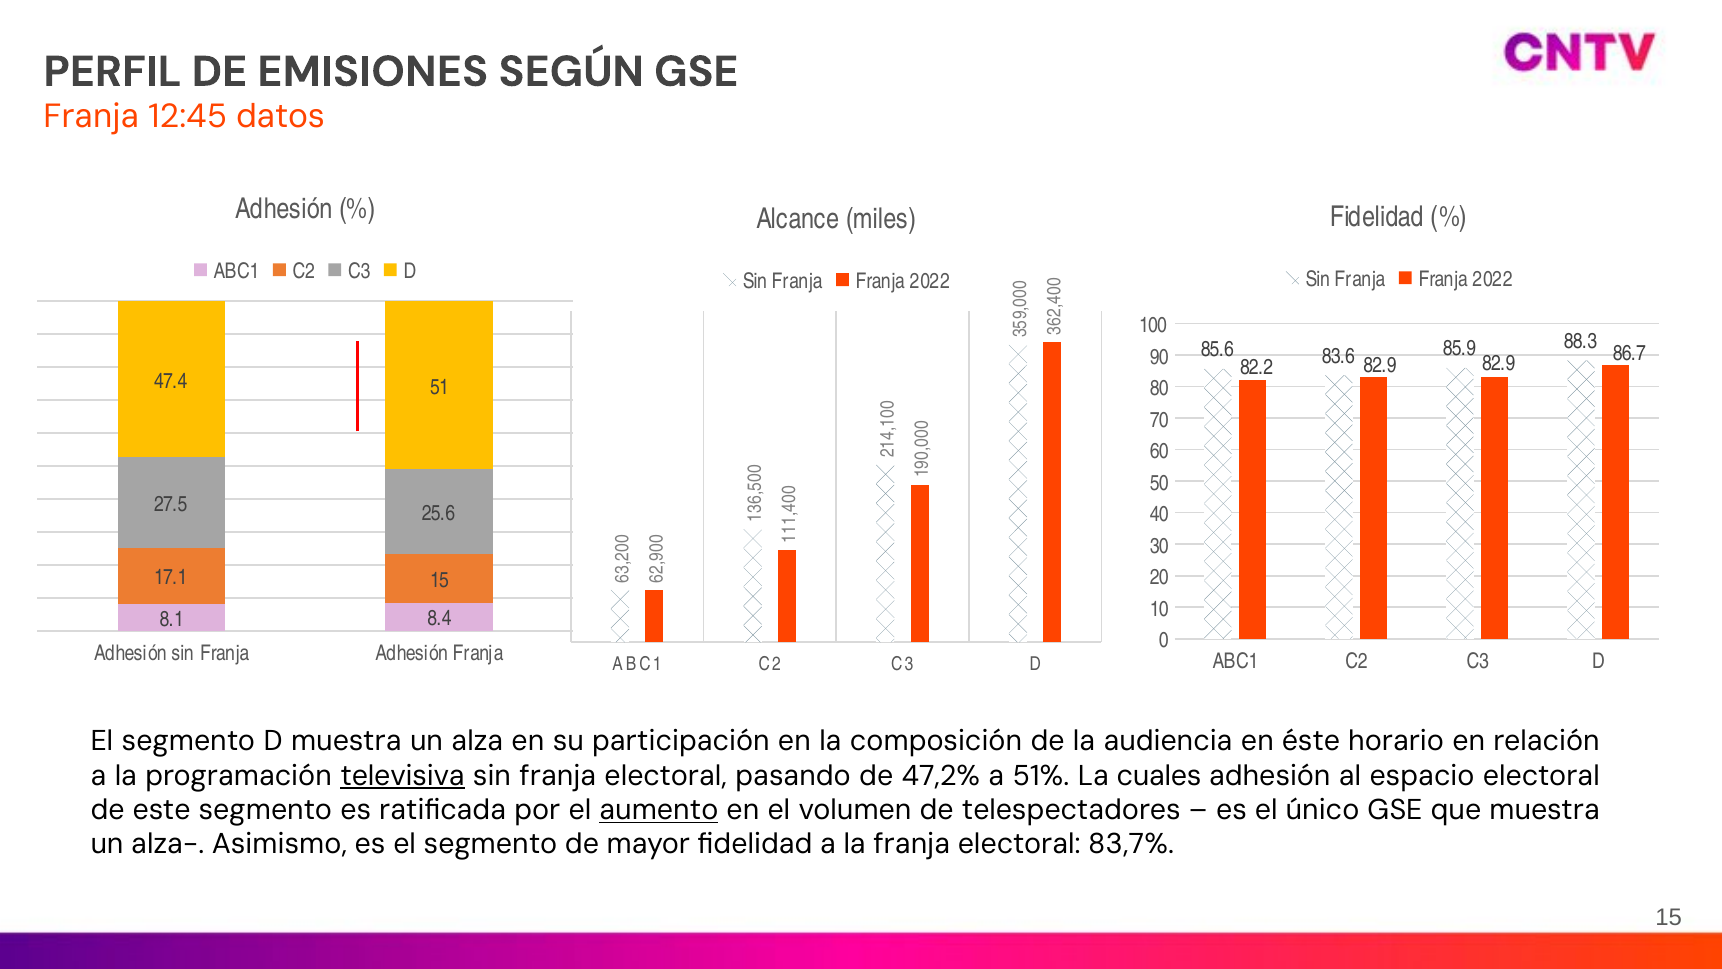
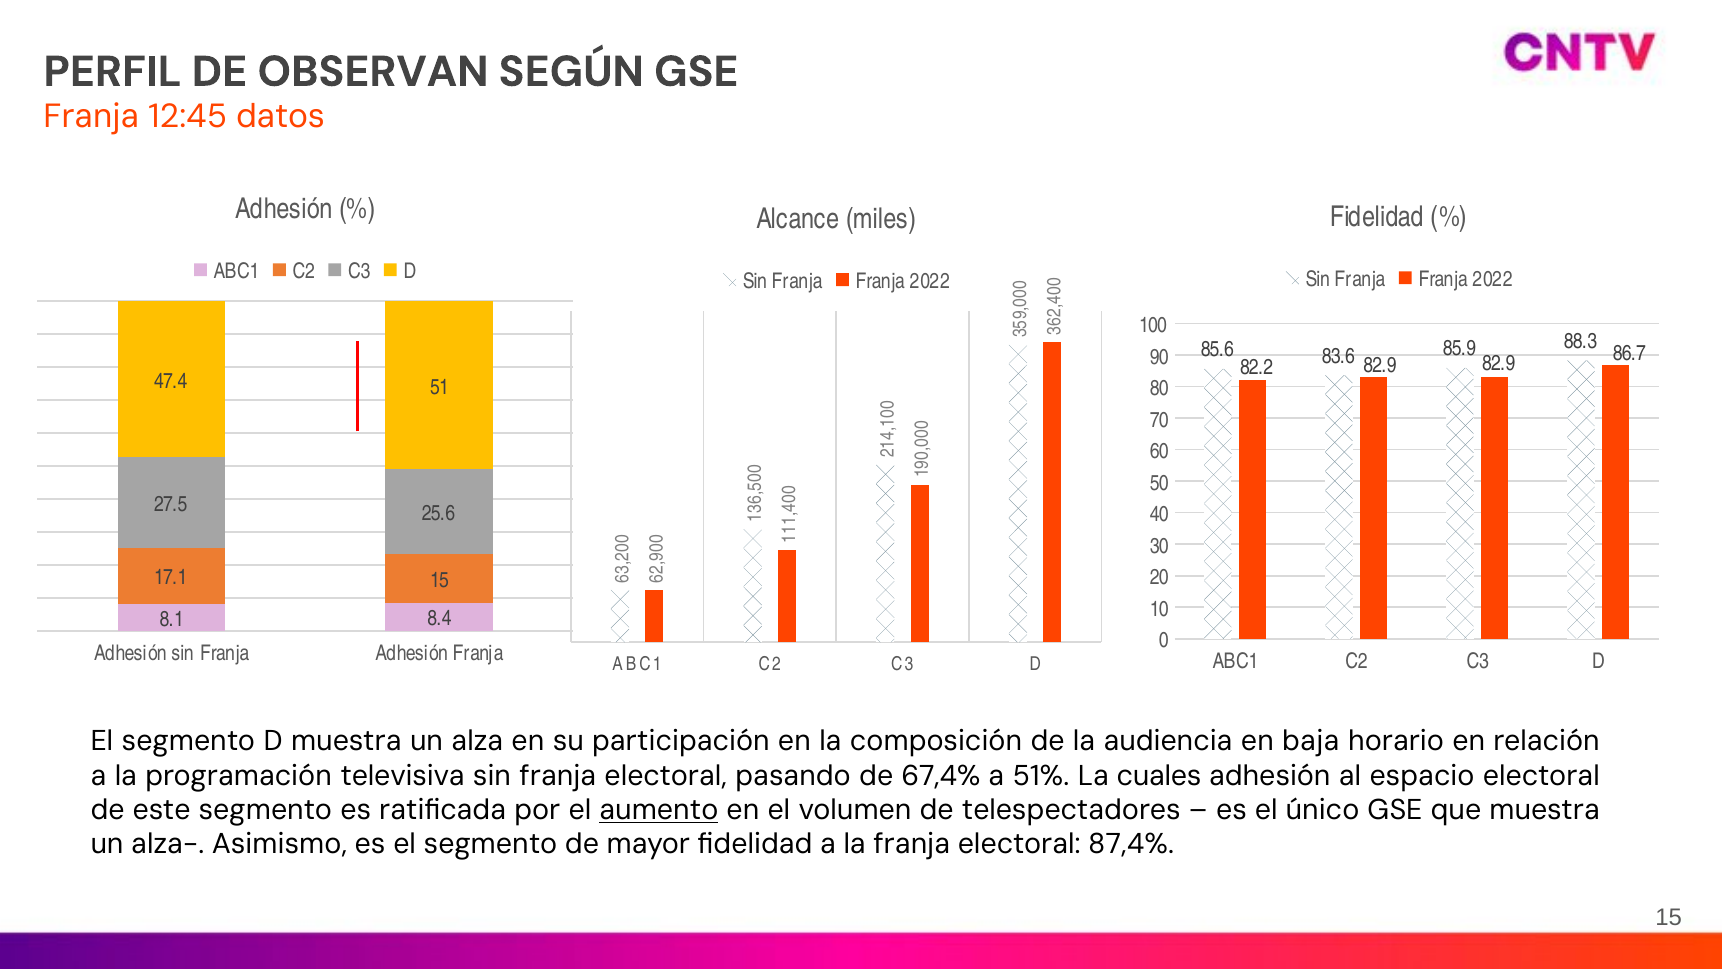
EMISIONES: EMISIONES -> OBSERVAN (373, 72)
éste: éste -> baja (1311, 741)
televisiva underline: present -> none (403, 775)
47,2%: 47,2% -> 67,4% (941, 775)
83,7%: 83,7% -> 87,4% (1131, 844)
